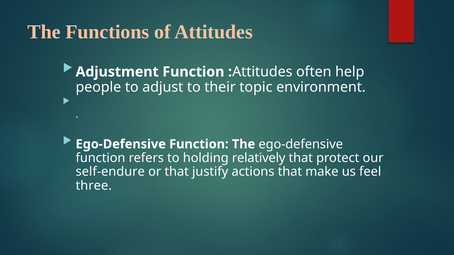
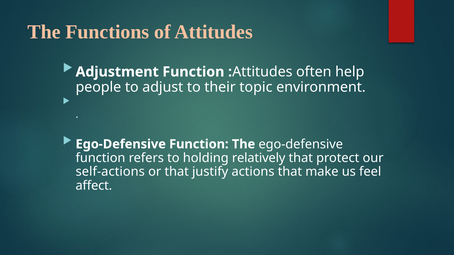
self-endure: self-endure -> self-actions (110, 172)
three: three -> affect (94, 186)
